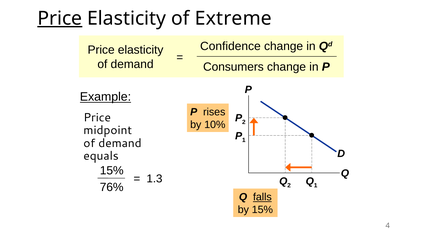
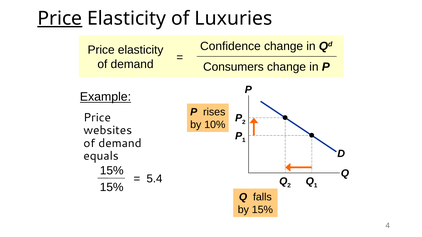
Extreme: Extreme -> Luxuries (233, 18)
midpoint: midpoint -> websites (108, 130)
1.3: 1.3 -> 5.4 (154, 179)
76%: 76% -> 15% (112, 187)
falls underline: present -> none (262, 197)
